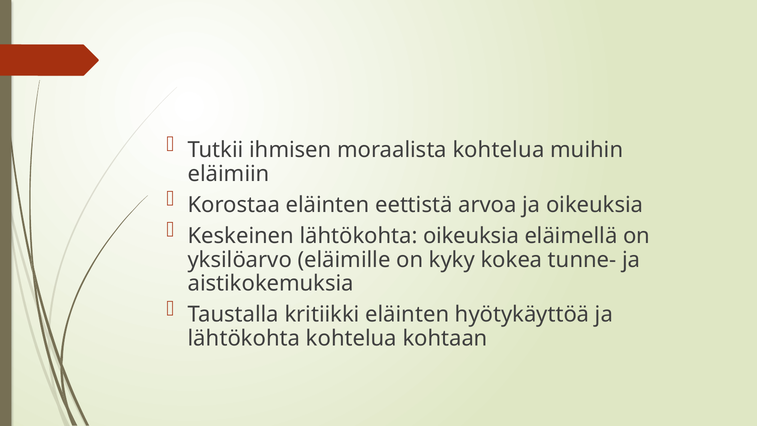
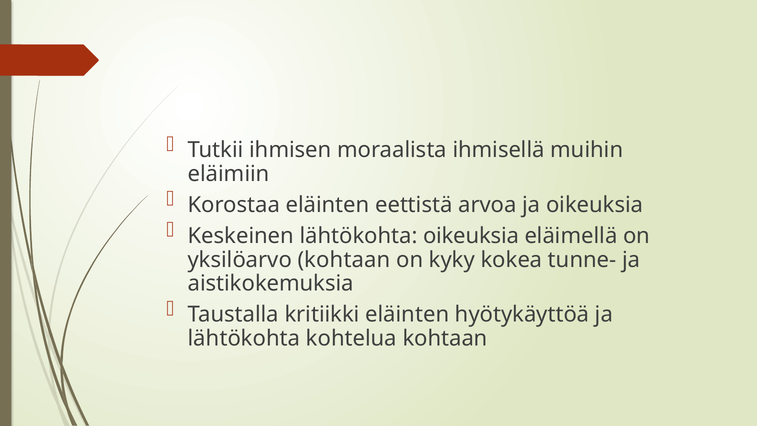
moraalista kohtelua: kohtelua -> ihmisellä (499, 150)
yksilöarvo eläimille: eläimille -> kohtaan (344, 260)
